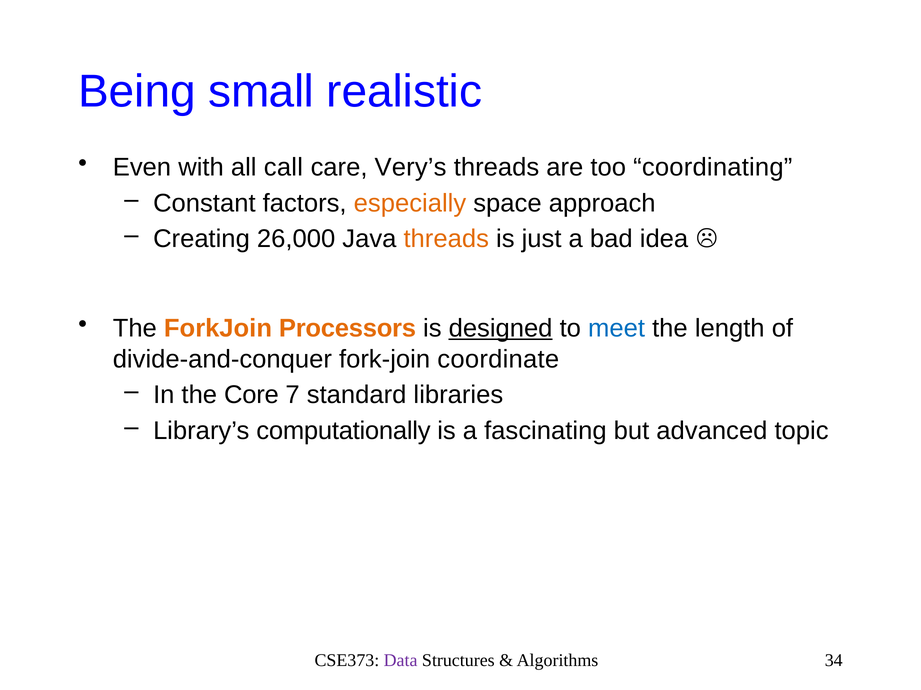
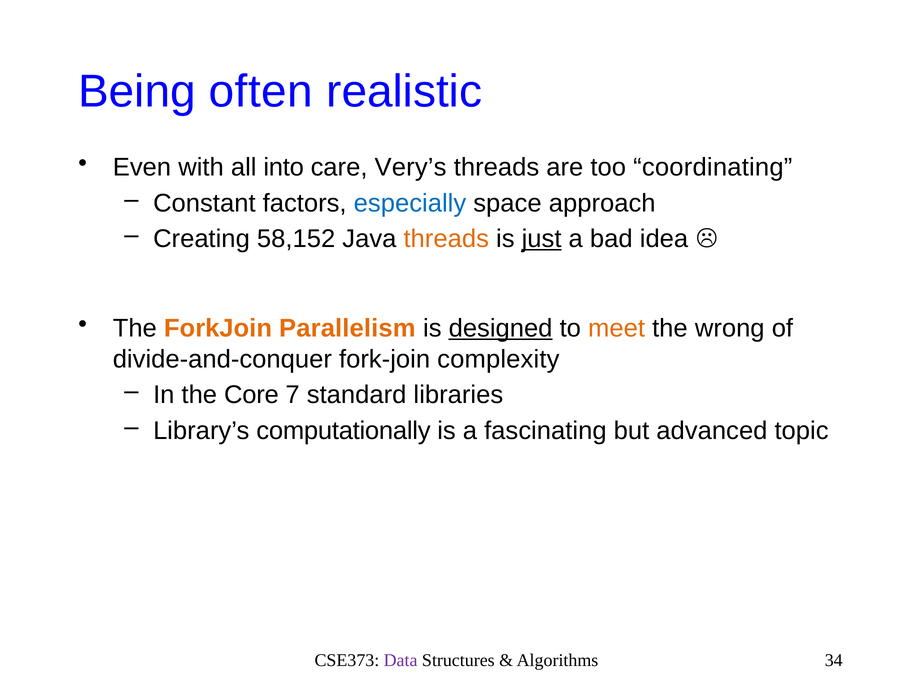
small: small -> often (261, 91)
call: call -> into (284, 168)
especially colour: orange -> blue (410, 203)
26,000: 26,000 -> 58,152 (296, 239)
just underline: none -> present (542, 239)
Processors: Processors -> Parallelism (347, 329)
meet colour: blue -> orange (617, 329)
length: length -> wrong (730, 329)
coordinate: coordinate -> complexity (498, 360)
